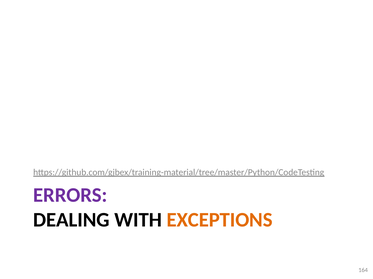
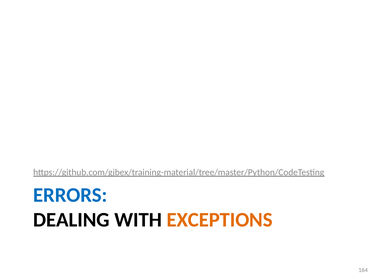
ERRORS colour: purple -> blue (70, 196)
